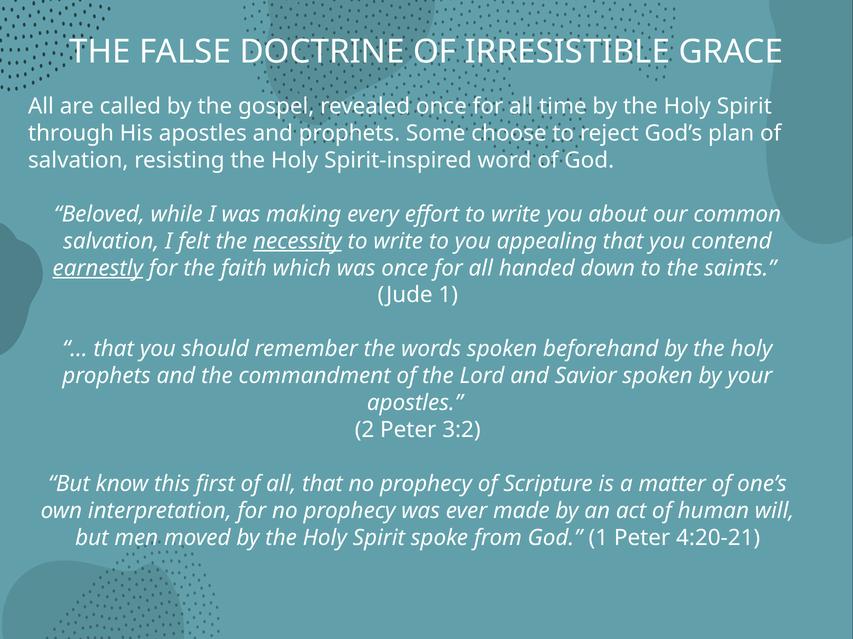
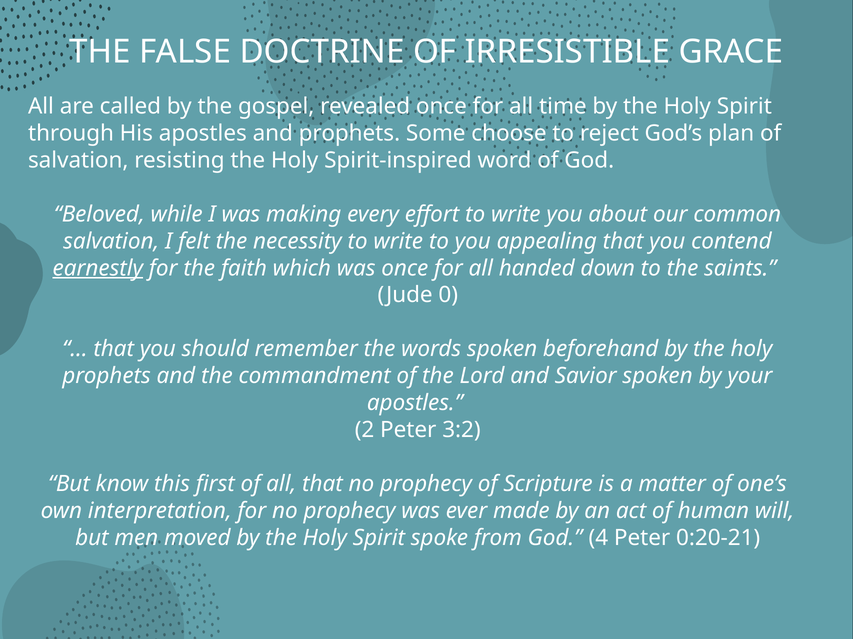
necessity underline: present -> none (297, 241)
Jude 1: 1 -> 0 (448, 295)
God 1: 1 -> 4 (598, 538)
4:20-21: 4:20-21 -> 0:20-21 (718, 538)
